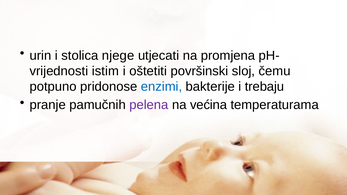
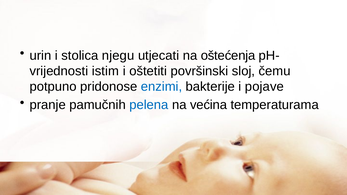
njege: njege -> njegu (118, 56)
promjena: promjena -> oštećenja (228, 56)
trebaju: trebaju -> pojave (264, 87)
pelena colour: purple -> blue (149, 105)
